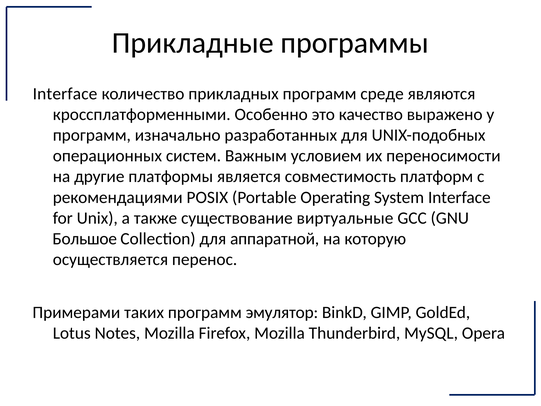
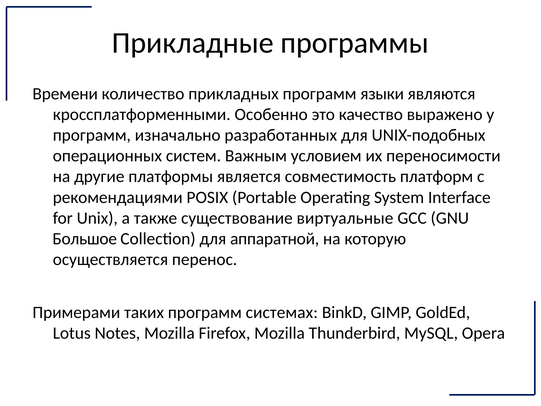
Interface: Interface -> Времени (65, 94)
среде: среде -> языки (382, 94)
эмулятор: эмулятор -> системах (282, 312)
